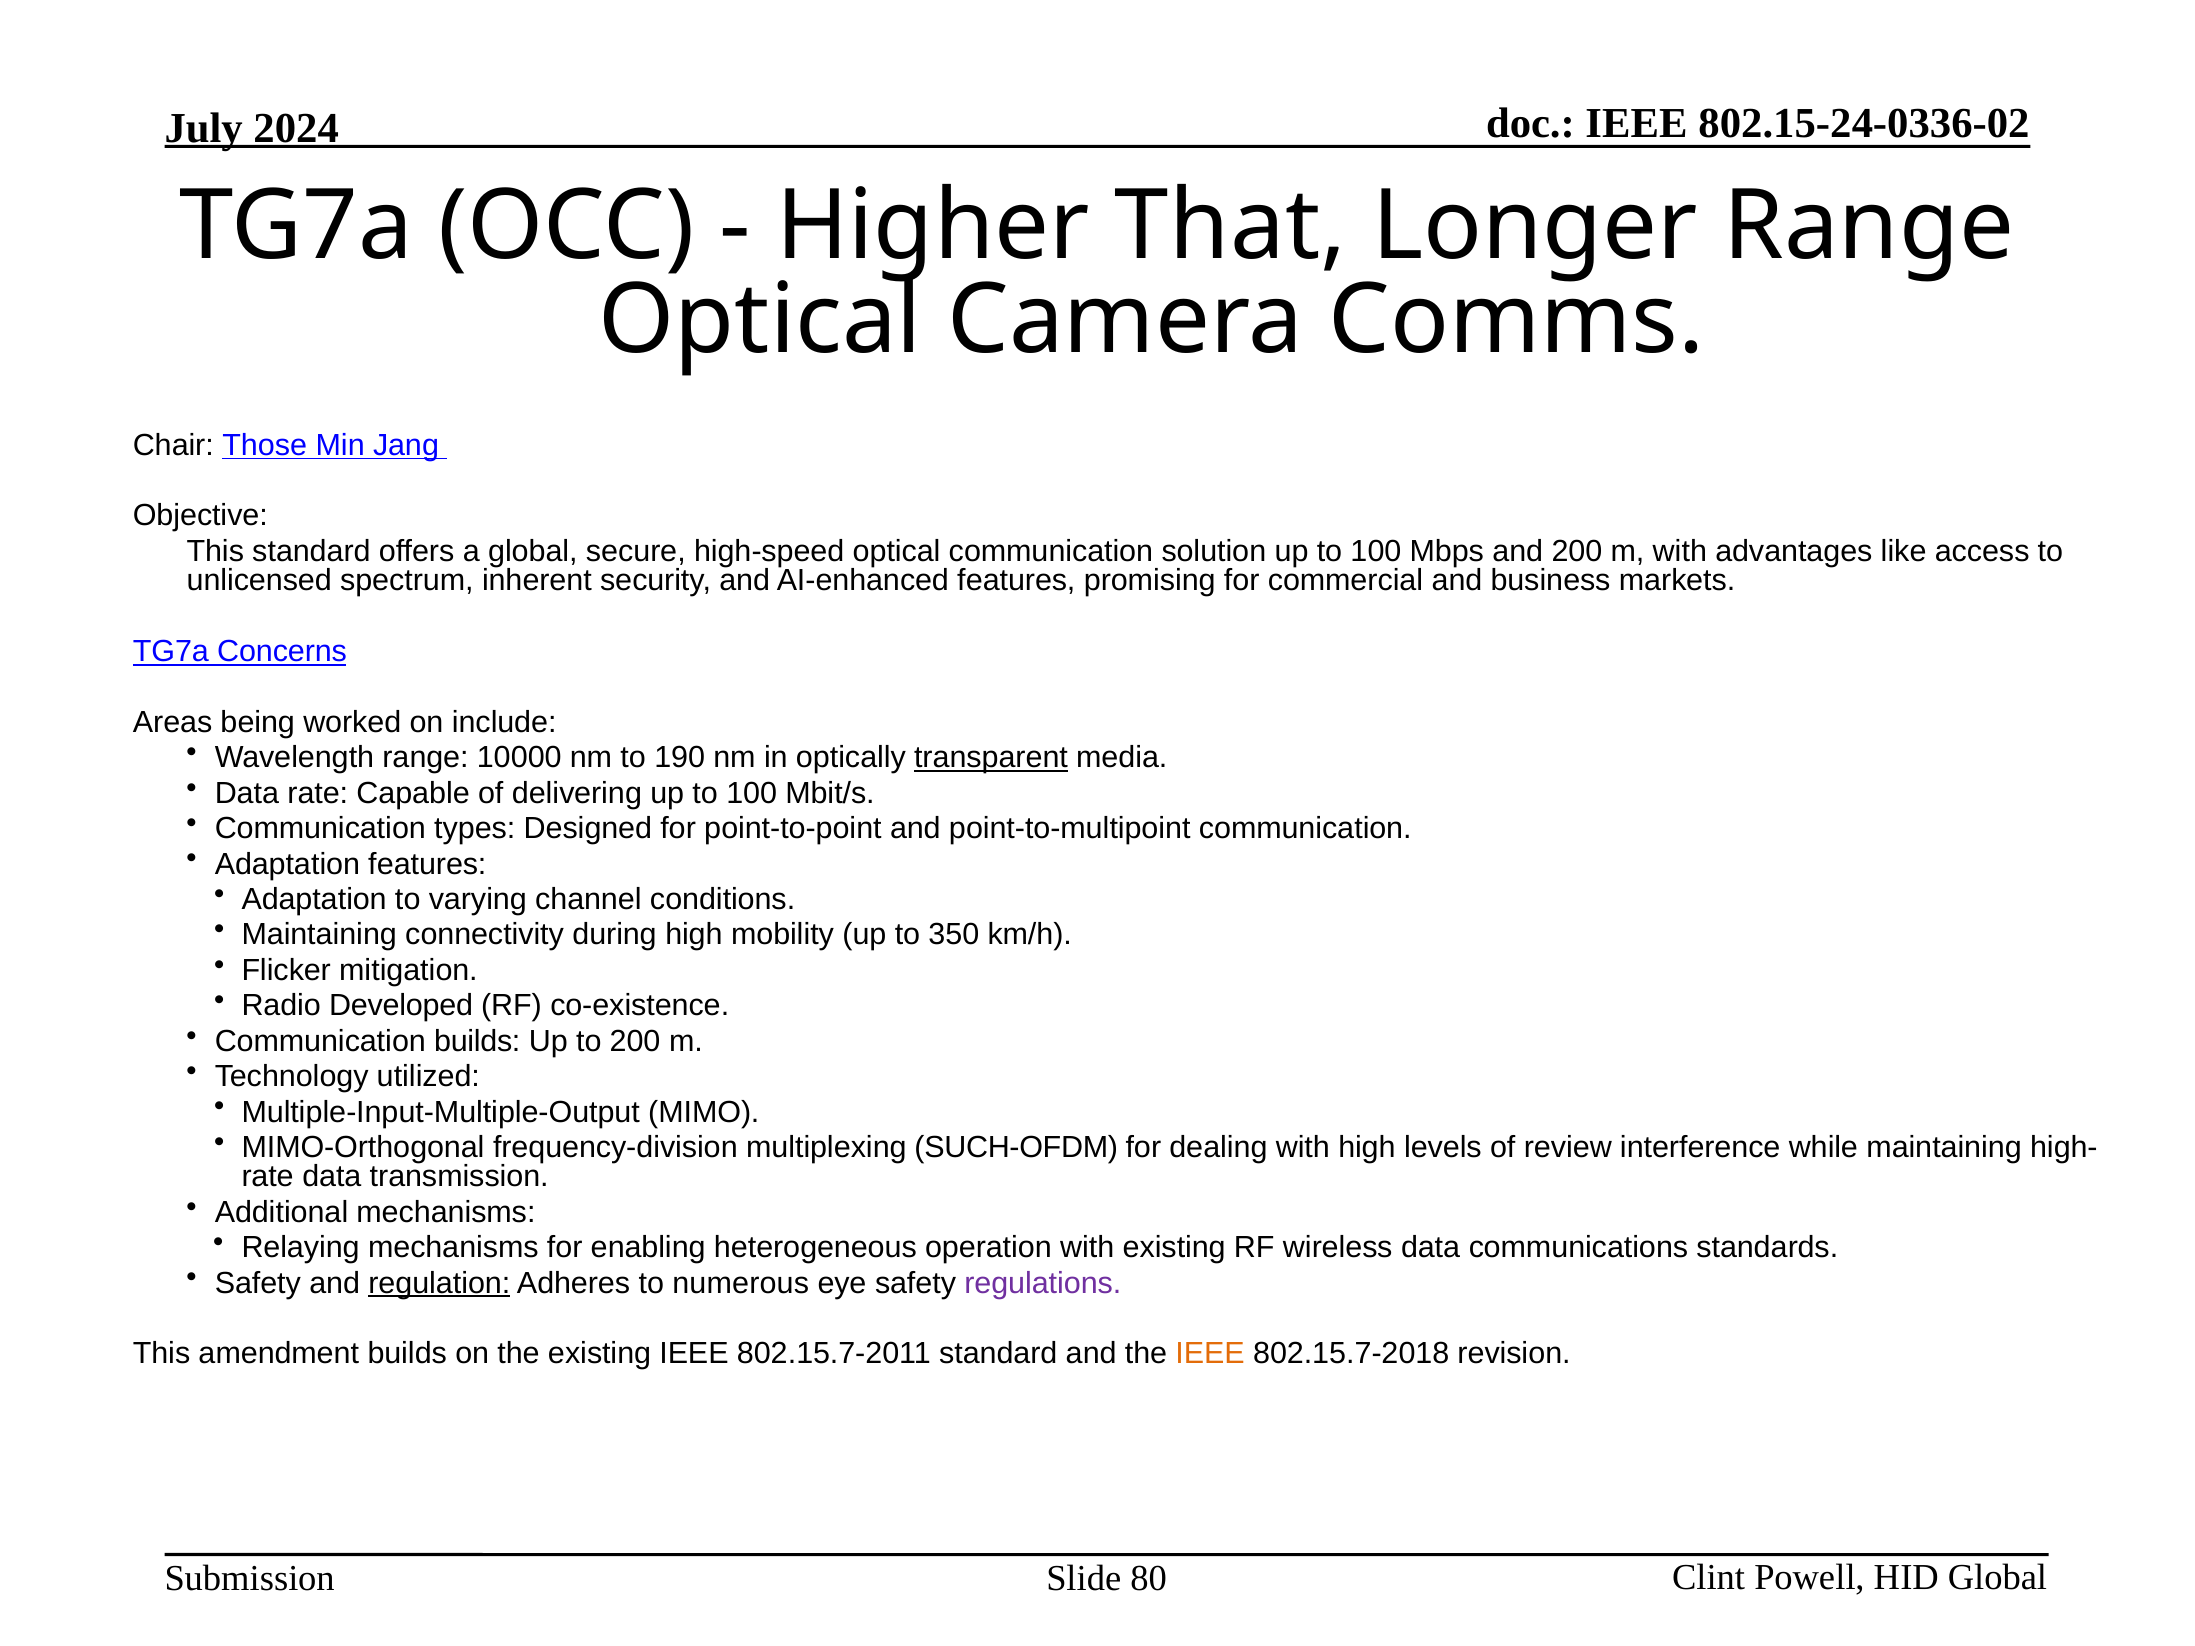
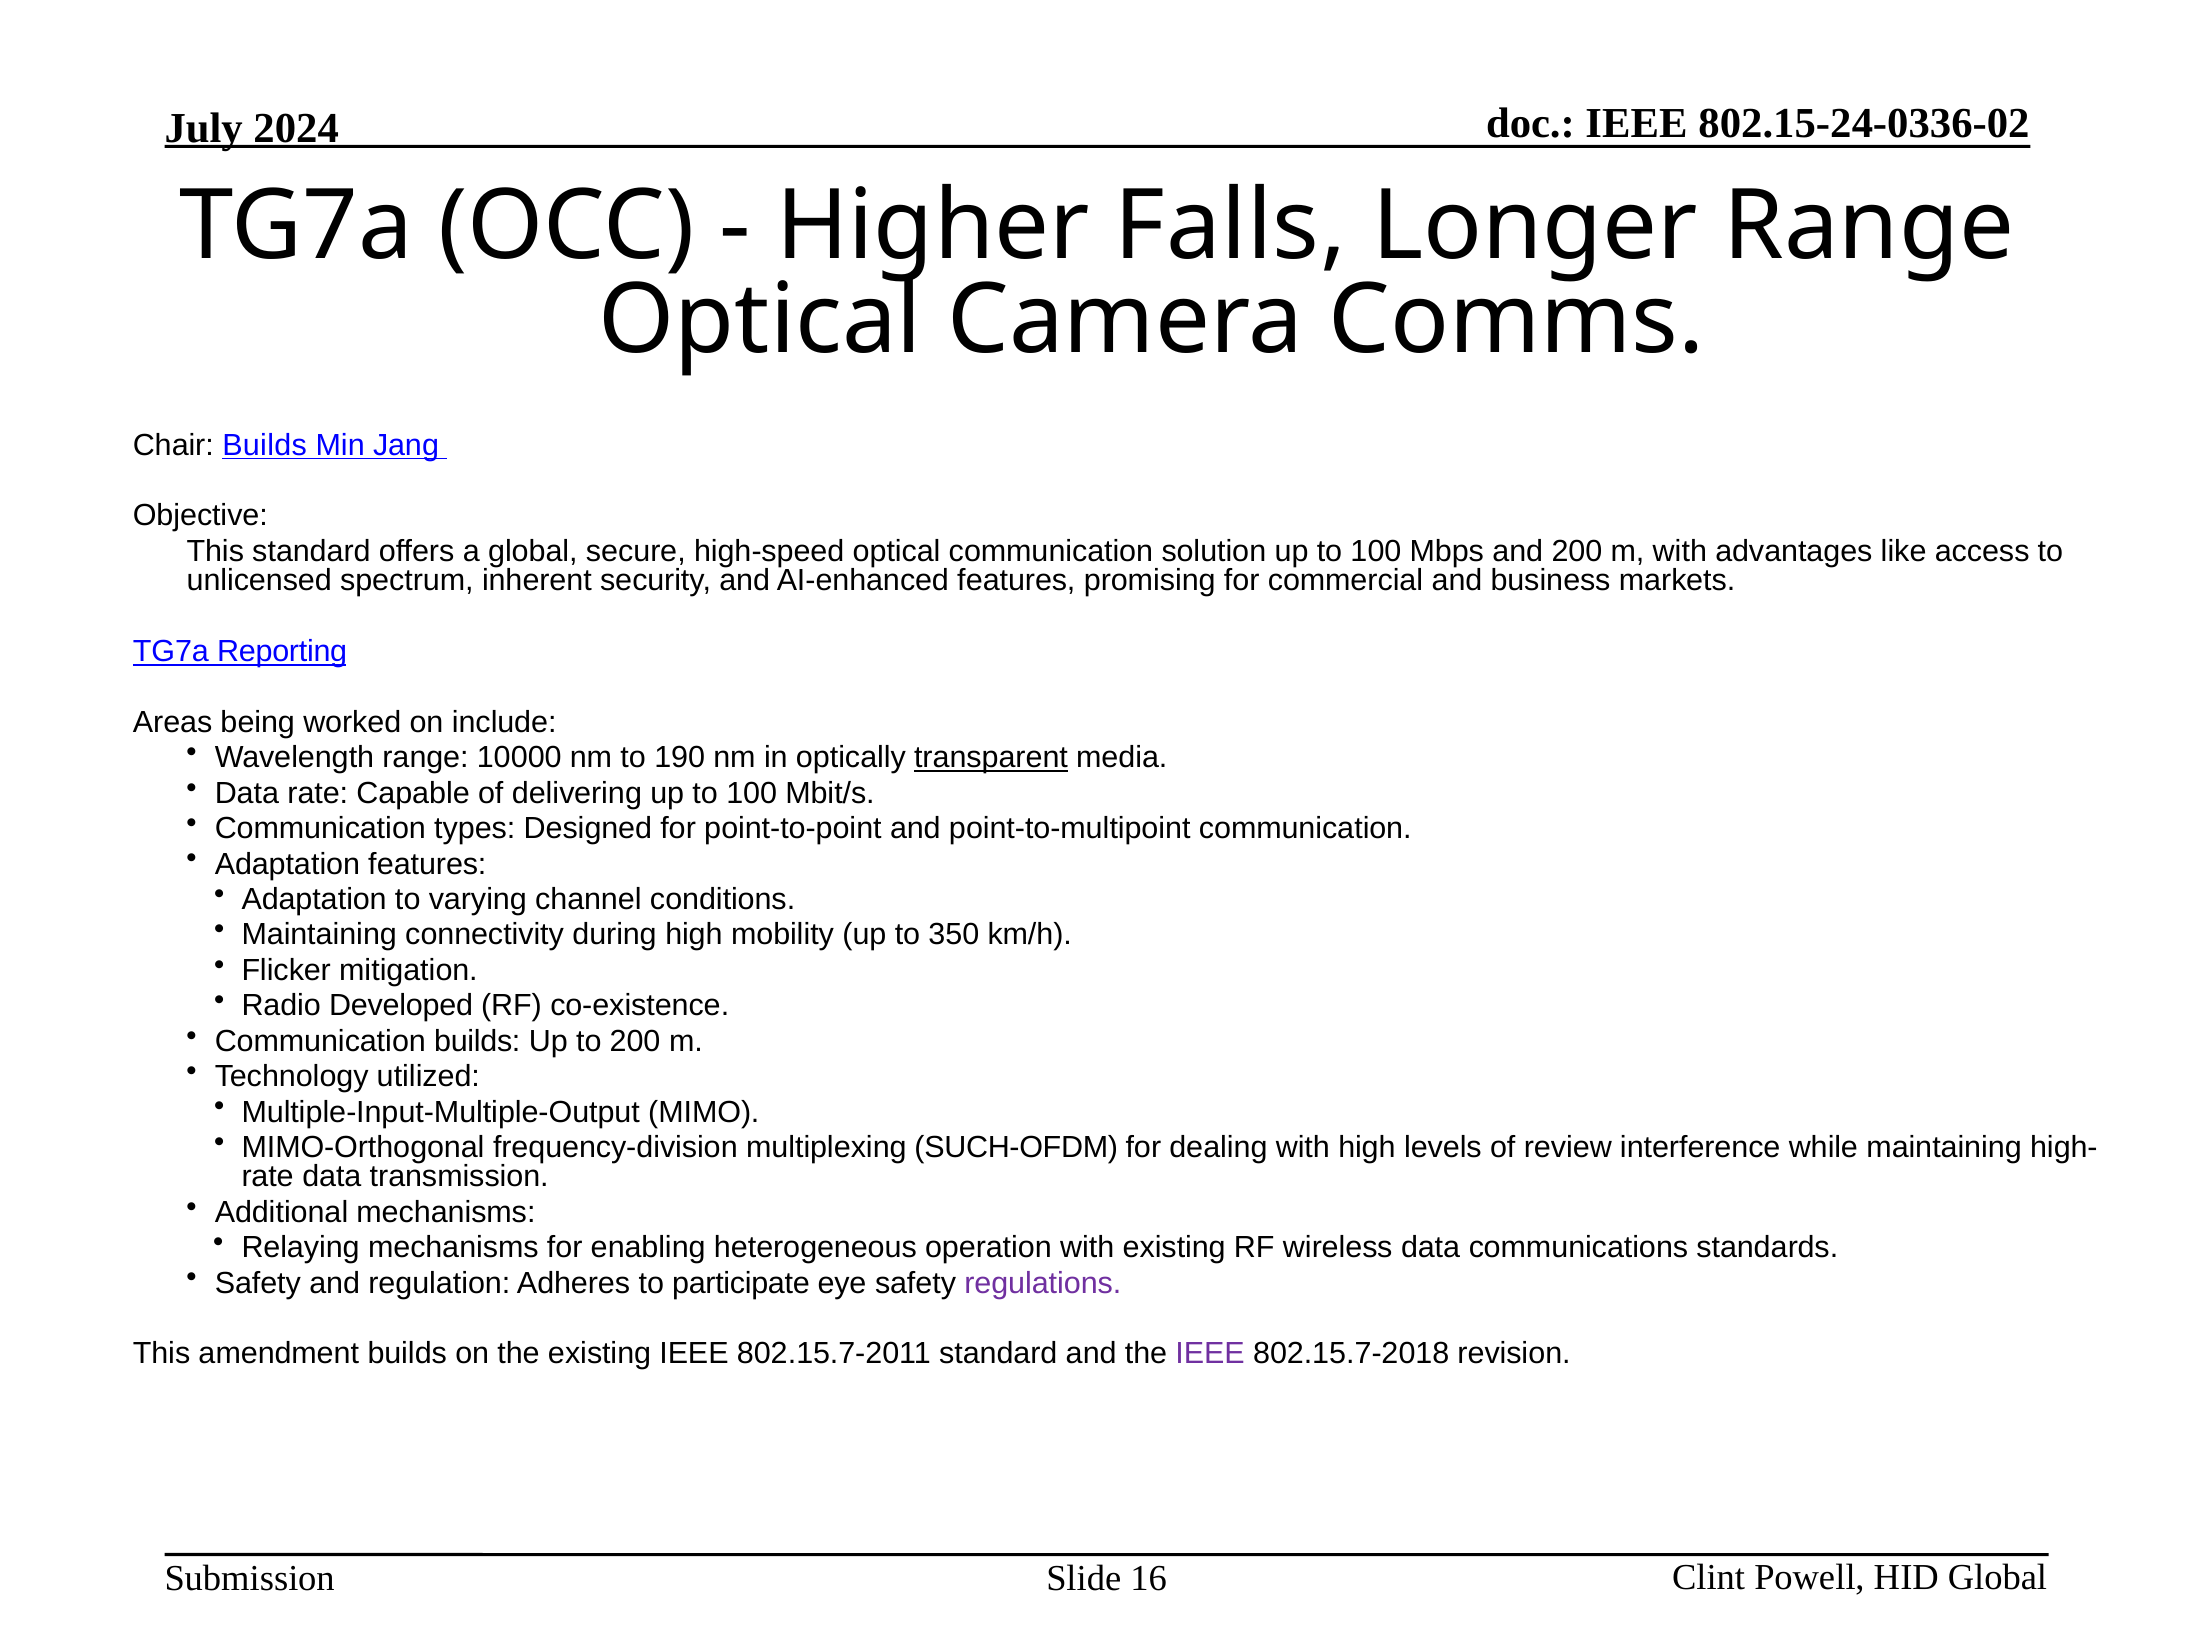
That: That -> Falls (1231, 227)
Chair Those: Those -> Builds (265, 445)
Concerns: Concerns -> Reporting (282, 652)
regulation underline: present -> none (439, 1283)
numerous: numerous -> participate (741, 1283)
IEEE colour: orange -> purple (1210, 1354)
80: 80 -> 16 (1149, 1579)
